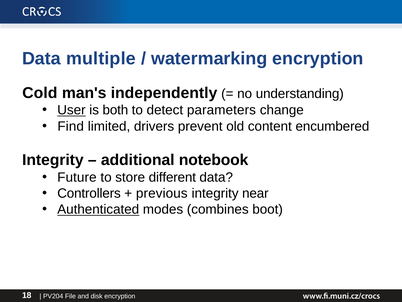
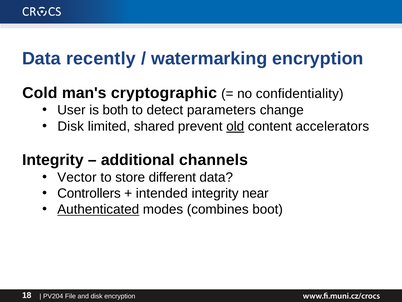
multiple: multiple -> recently (101, 59)
independently: independently -> cryptographic (164, 93)
understanding: understanding -> confidentiality (300, 93)
User underline: present -> none (71, 110)
Find: Find -> Disk (71, 126)
drivers: drivers -> shared (154, 126)
old underline: none -> present (235, 126)
encumbered: encumbered -> accelerators (332, 126)
notebook: notebook -> channels (213, 160)
Future: Future -> Vector (77, 177)
previous: previous -> intended (162, 193)
